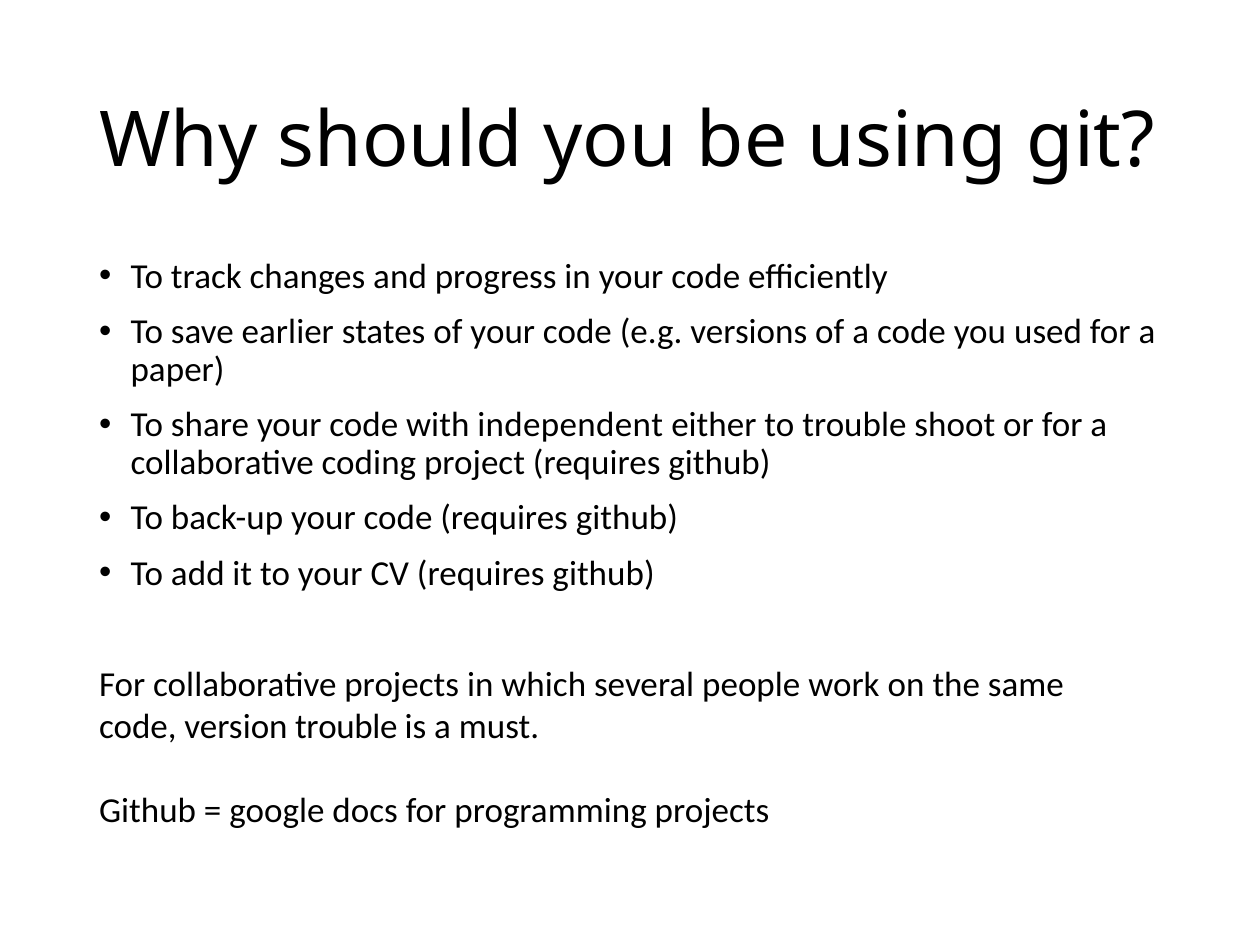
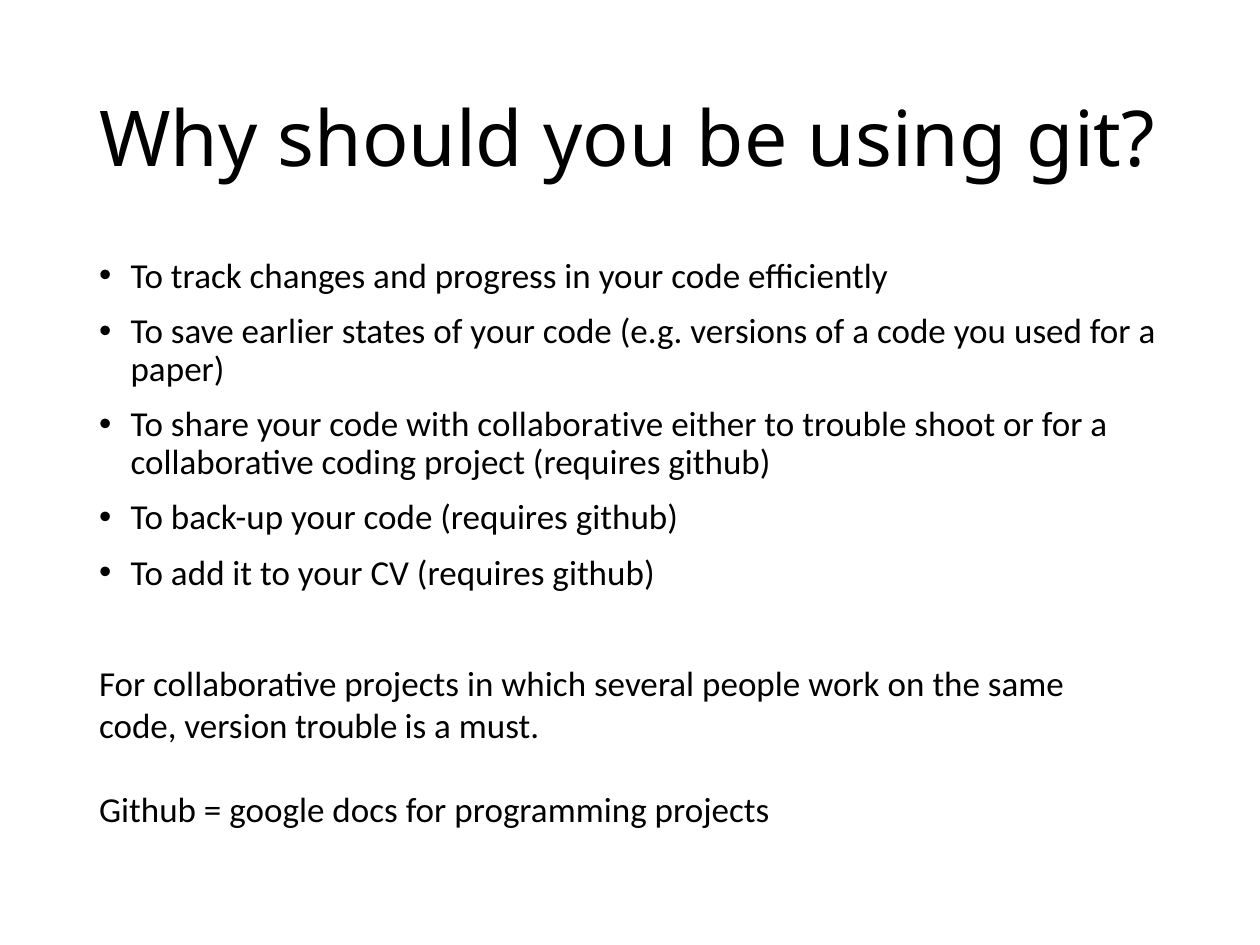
with independent: independent -> collaborative (570, 425)
